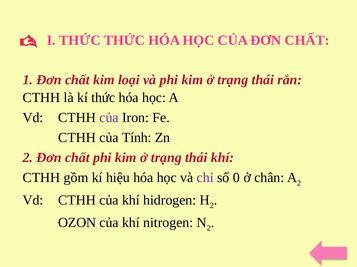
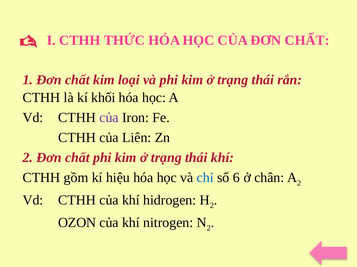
I THỨC: THỨC -> CTHH (80, 40)
kí thức: thức -> khối (103, 98)
Tính: Tính -> Liên (137, 138)
chỉ colour: purple -> blue (205, 178)
0: 0 -> 6 (236, 178)
